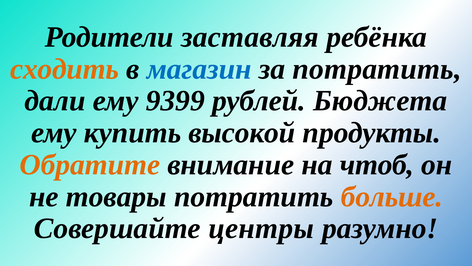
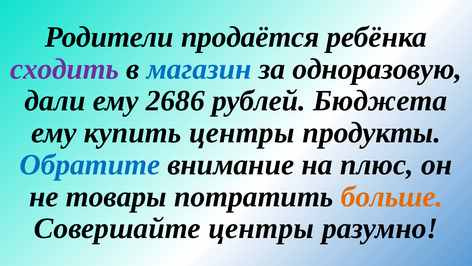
заставляя: заставляя -> продаётся (250, 37)
сходить colour: orange -> purple (65, 69)
за потратить: потратить -> одноразовую (377, 69)
9399: 9399 -> 2686 (175, 101)
купить высокой: высокой -> центры (242, 133)
Обратите colour: orange -> blue (90, 164)
чтоб: чтоб -> плюс (377, 164)
